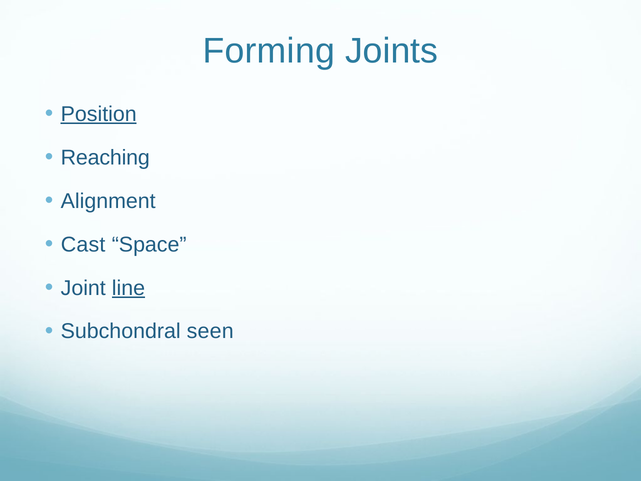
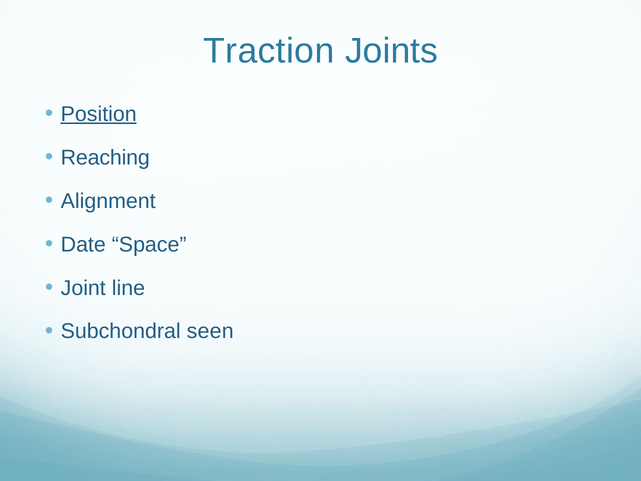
Forming: Forming -> Traction (269, 51)
Cast: Cast -> Date (83, 244)
line underline: present -> none (128, 288)
